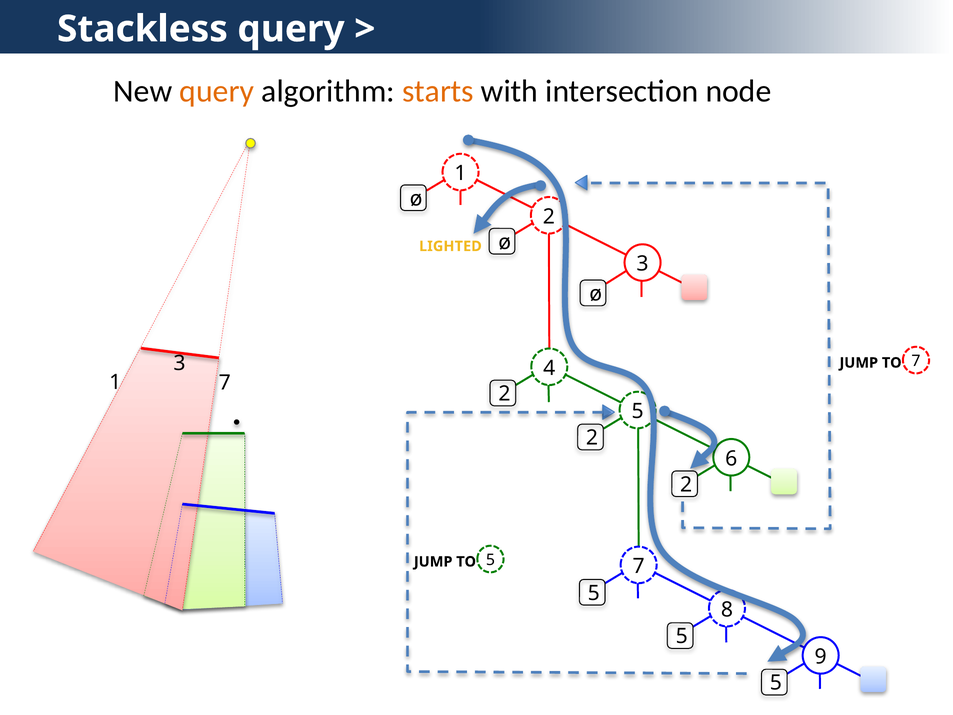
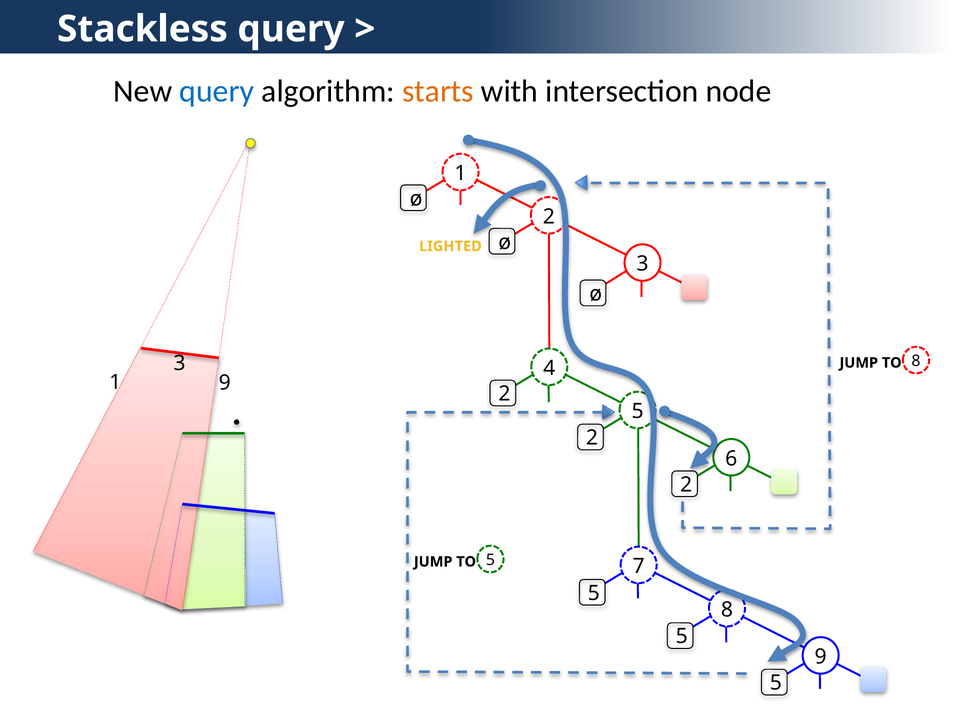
query colour: orange -> blue (217, 91)
TO 7: 7 -> 8 (916, 361)
1 7: 7 -> 9 (225, 383)
